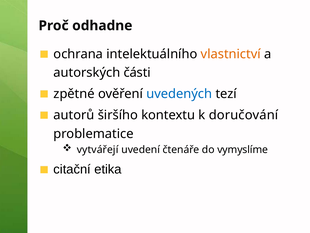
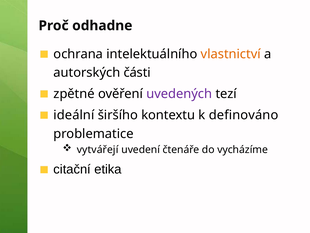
uvedených colour: blue -> purple (179, 94)
autorů: autorů -> ideální (74, 115)
doručování: doručování -> definováno (244, 115)
vymyslíme: vymyslíme -> vycházíme (243, 149)
